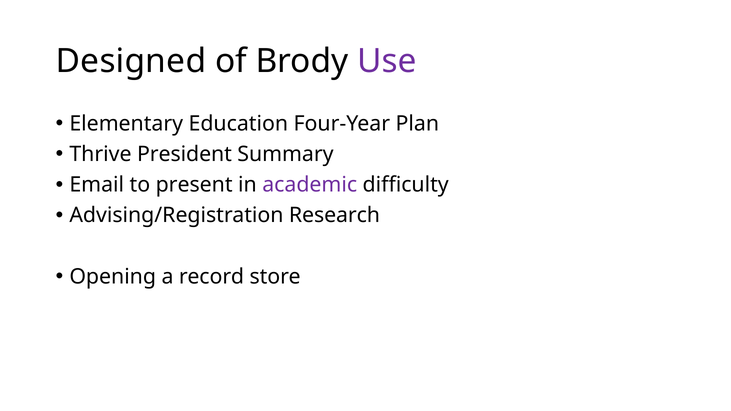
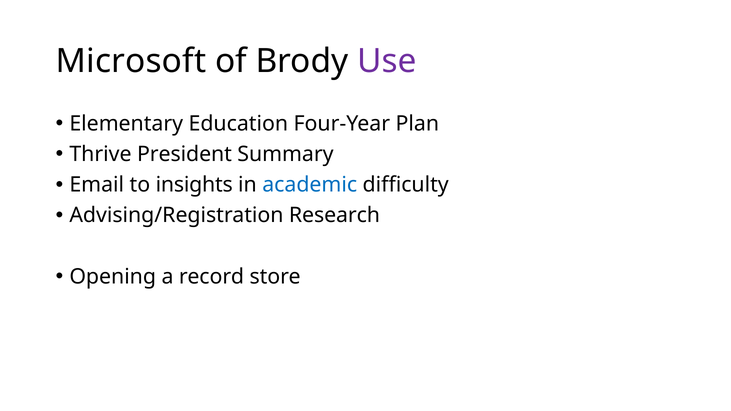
Designed: Designed -> Microsoft (131, 61)
present: present -> insights (194, 185)
academic colour: purple -> blue (310, 185)
